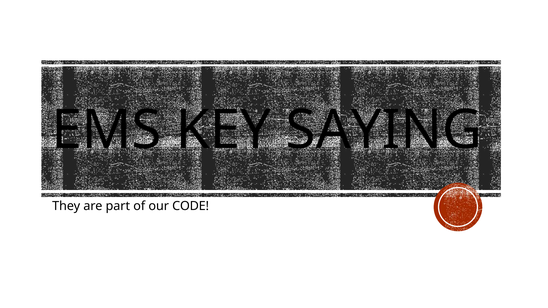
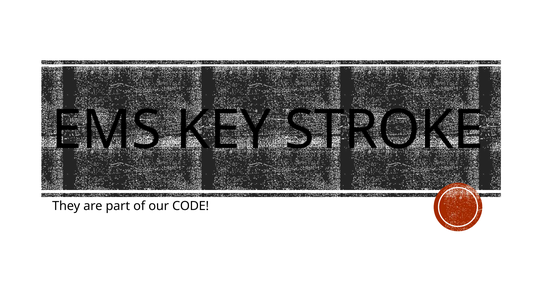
SAYING: SAYING -> STROKE (384, 130)
